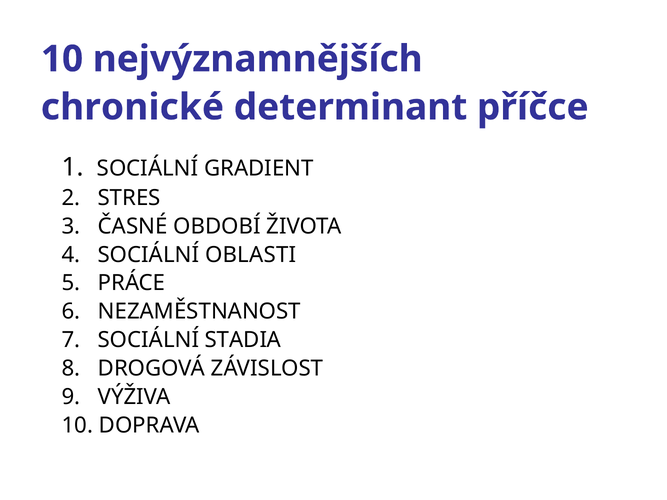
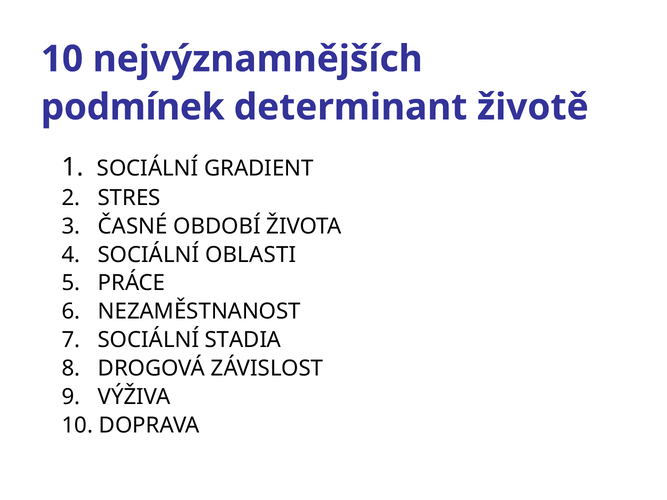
chronické: chronické -> podmínek (133, 107)
příčce: příčce -> životě (533, 107)
